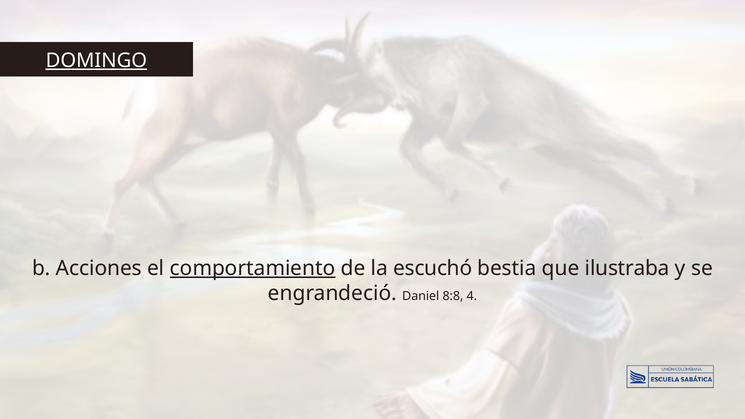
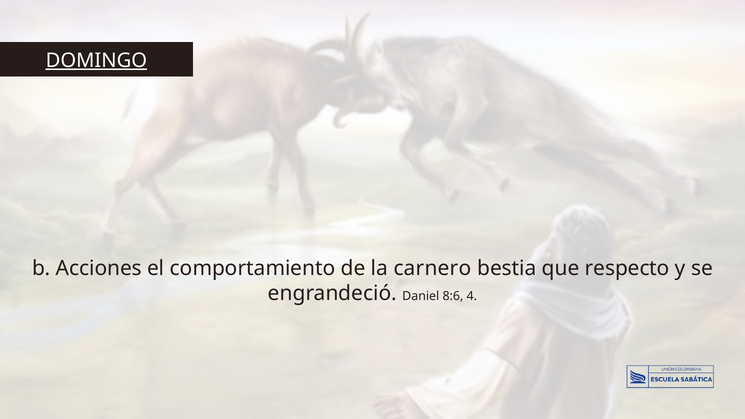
comportamiento underline: present -> none (253, 268)
escuchó: escuchó -> carnero (433, 268)
ilustraba: ilustraba -> respecto (627, 268)
8:8: 8:8 -> 8:6 (453, 296)
